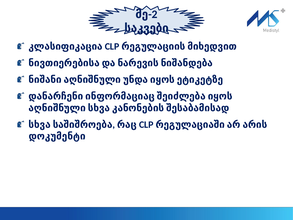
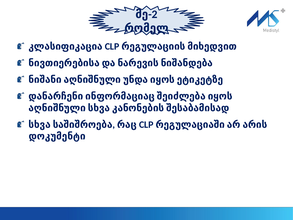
საკვები: საკვები -> რომელ (146, 28)
